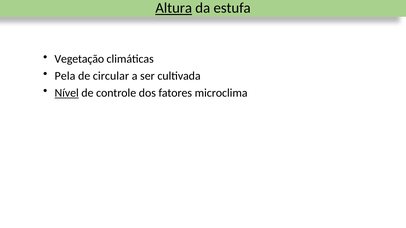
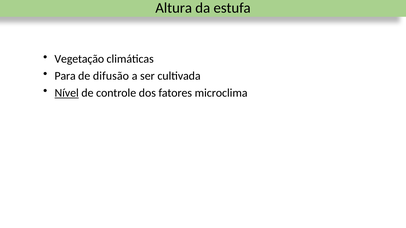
Altura underline: present -> none (174, 8)
Pela: Pela -> Para (65, 76)
circular: circular -> difusão (111, 76)
